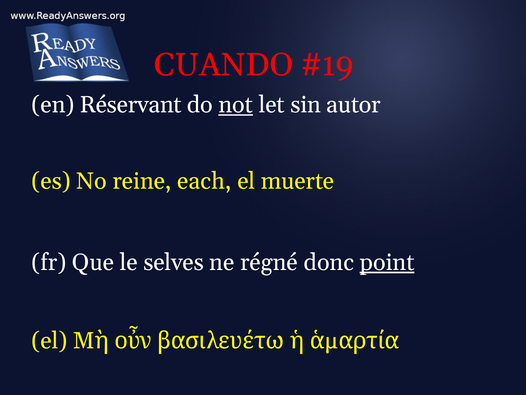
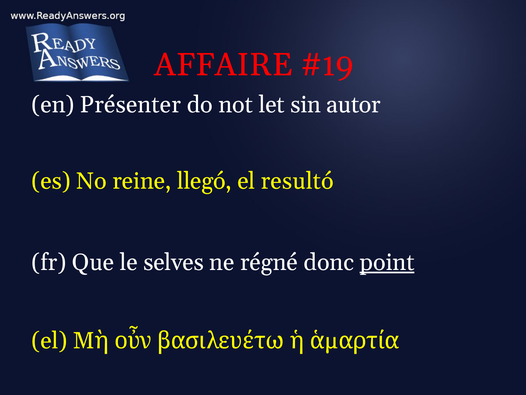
CUANDO: CUANDO -> AFFAIRE (224, 65)
Réservant: Réservant -> Présenter (130, 105)
not underline: present -> none (236, 105)
each: each -> llegó (205, 181)
muerte: muerte -> resultó (297, 181)
